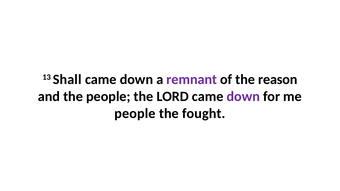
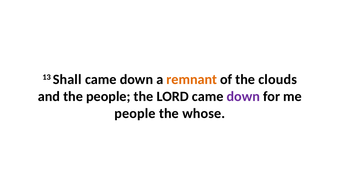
remnant colour: purple -> orange (192, 80)
reason: reason -> clouds (278, 80)
fought: fought -> whose (204, 114)
